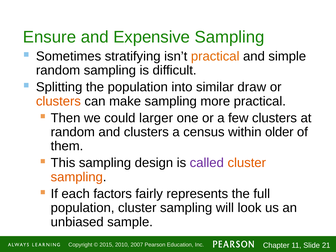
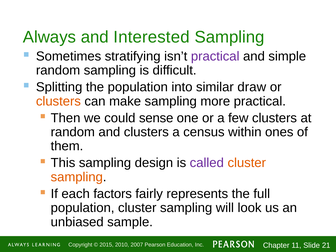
Ensure: Ensure -> Always (50, 37)
Expensive: Expensive -> Interested (152, 37)
practical colour: orange -> purple (215, 56)
larger: larger -> sense (156, 118)
older: older -> ones (279, 132)
